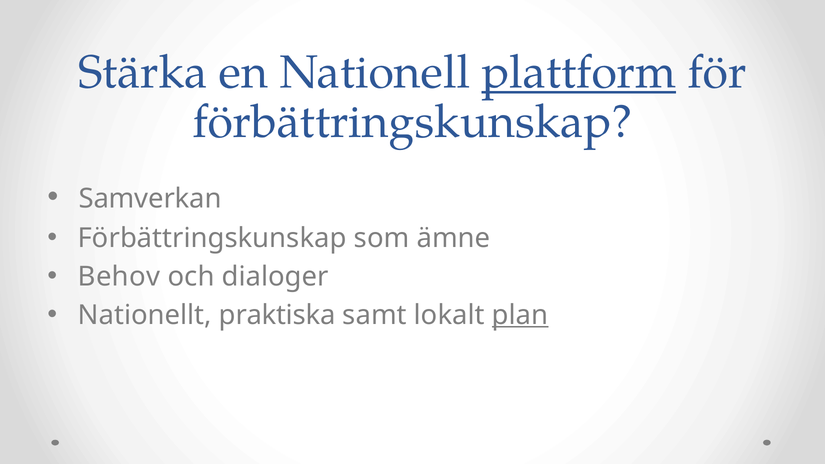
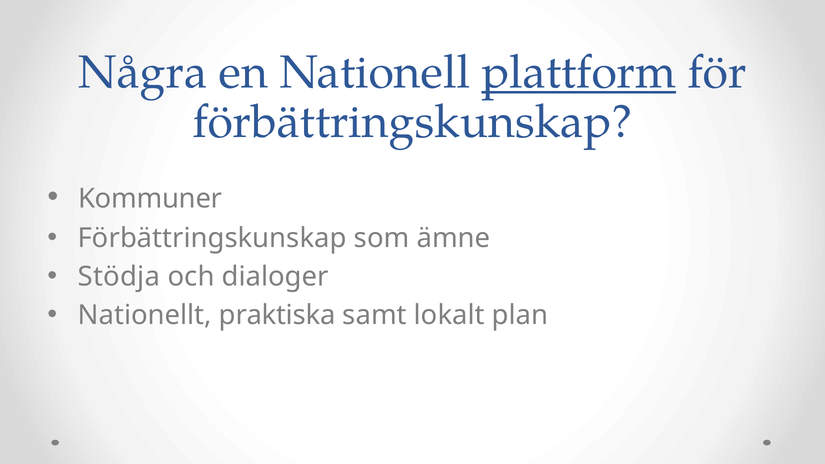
Stärka: Stärka -> Några (143, 72)
Samverkan: Samverkan -> Kommuner (150, 199)
Behov: Behov -> Stödja (119, 277)
plan underline: present -> none (520, 315)
